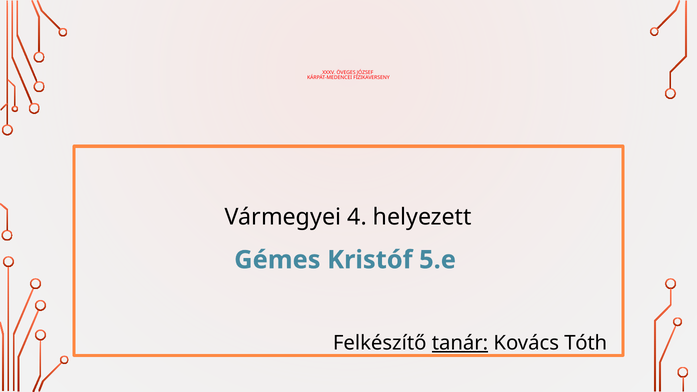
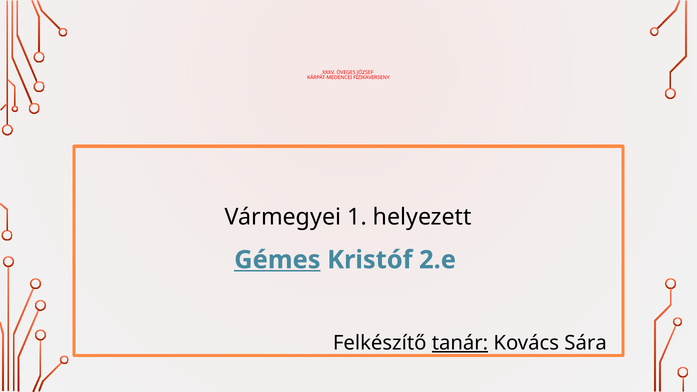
4: 4 -> 1 (357, 217)
Gémes underline: none -> present (277, 260)
5.e: 5.e -> 2.e (438, 260)
Tóth: Tóth -> Sára (586, 343)
